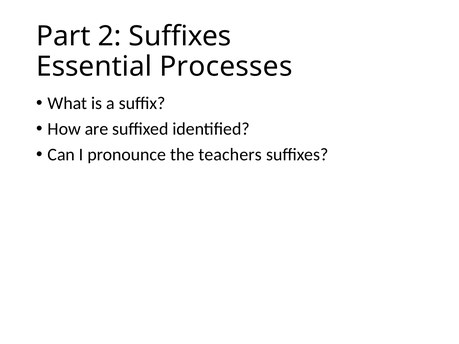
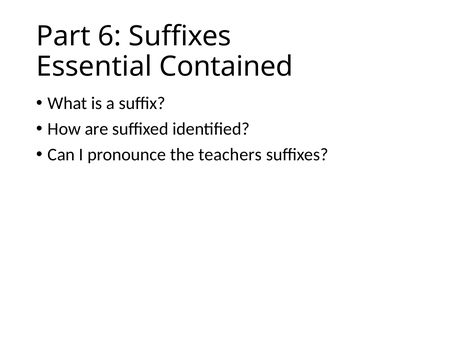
2: 2 -> 6 (110, 36)
Processes: Processes -> Contained (226, 67)
